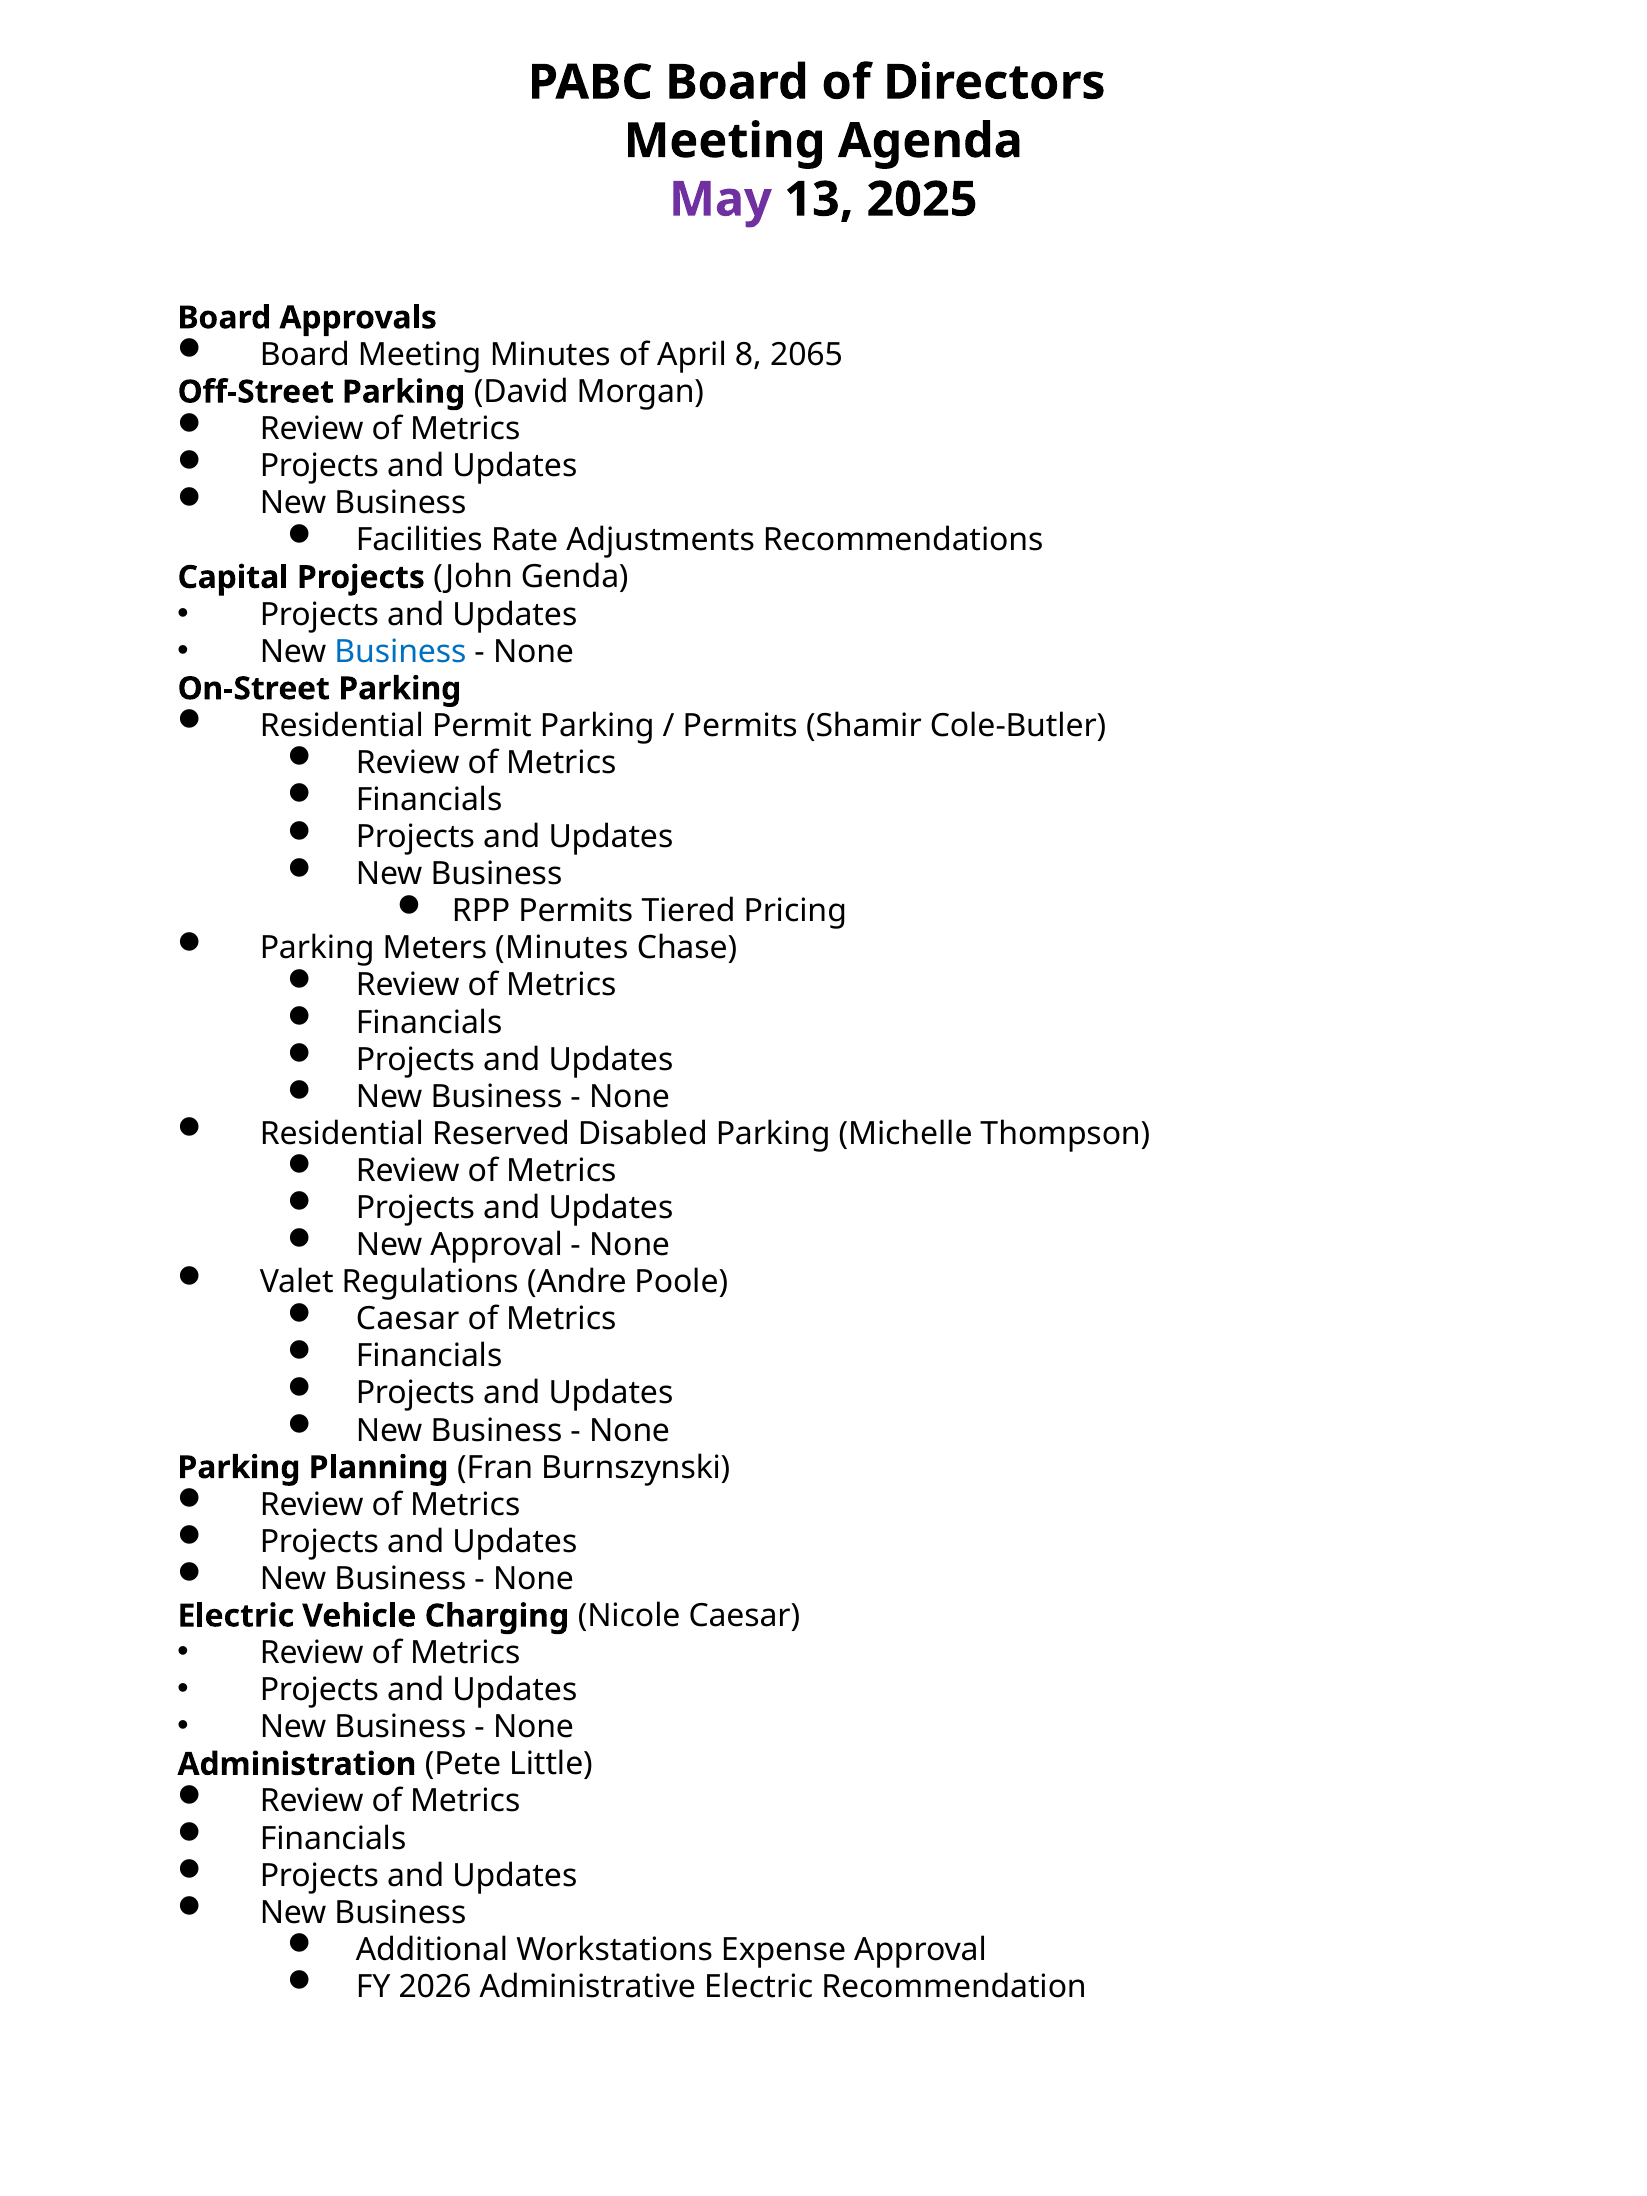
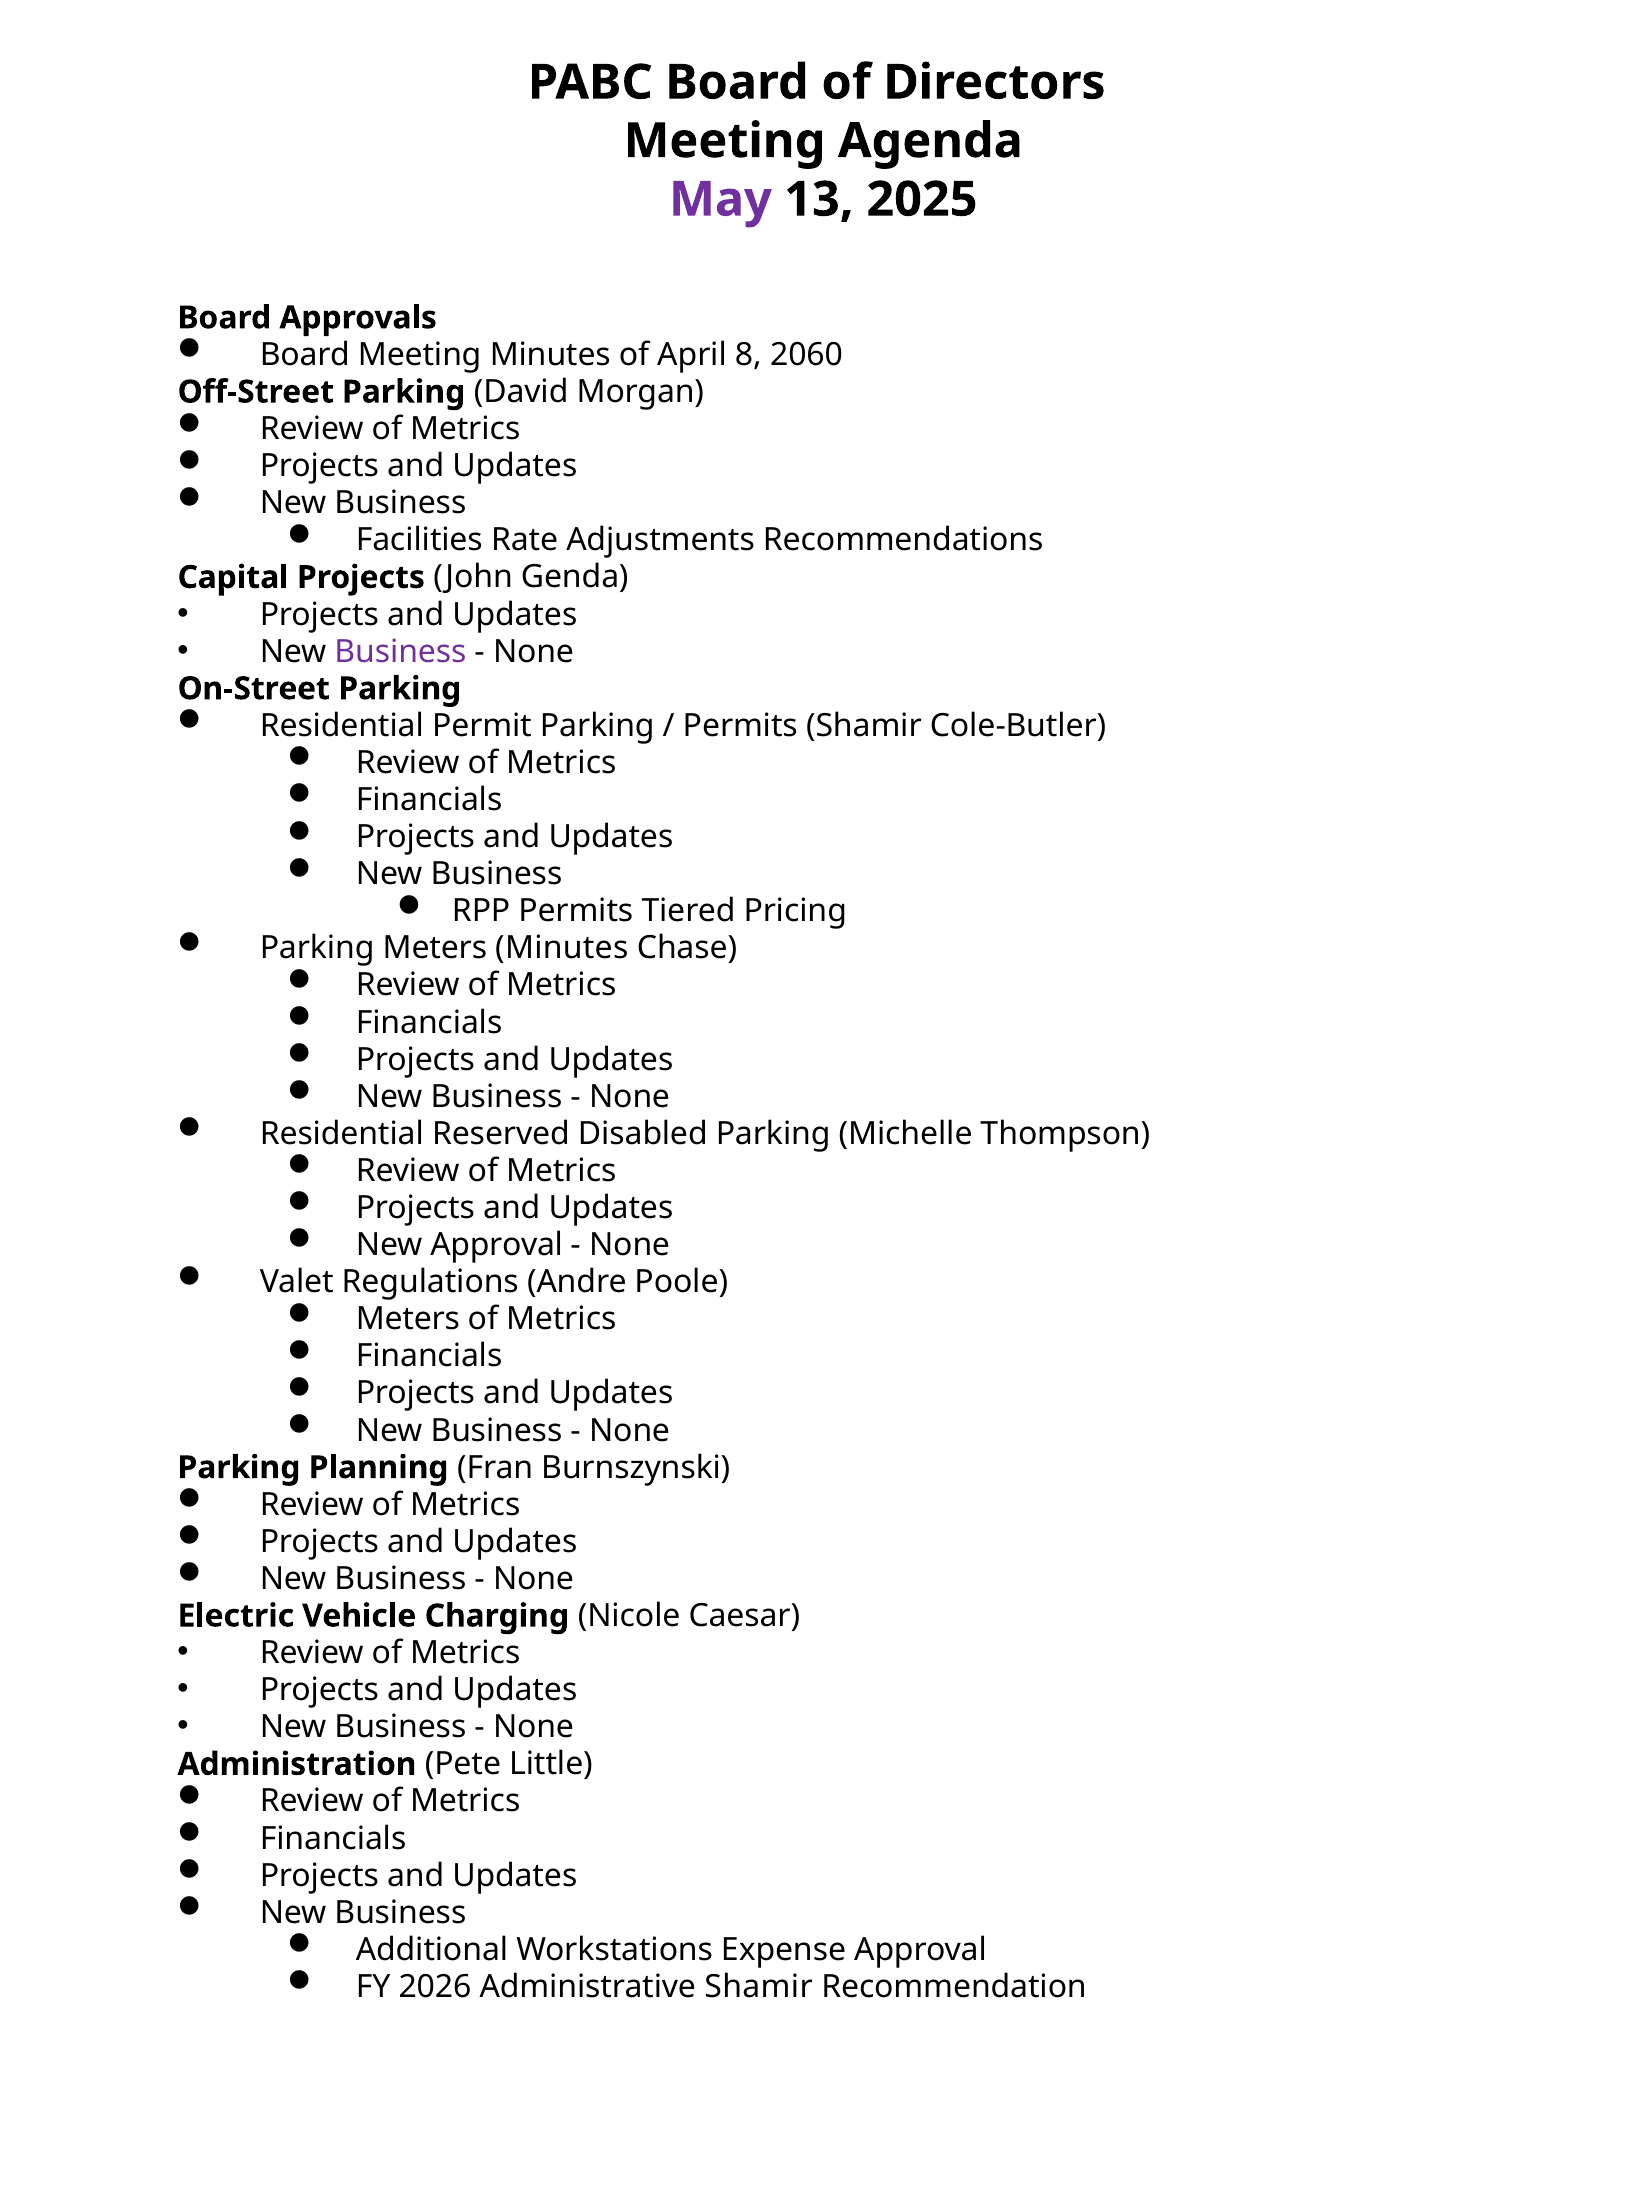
2065: 2065 -> 2060 (807, 355)
Business colour: blue -> purple (400, 652)
Caesar: Caesar -> Meters (408, 1319)
Administrative Electric: Electric -> Shamir (759, 1987)
